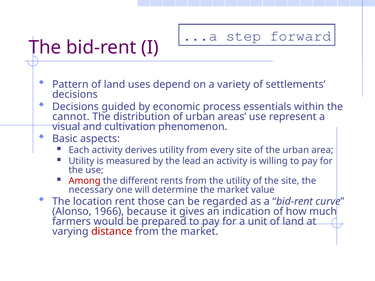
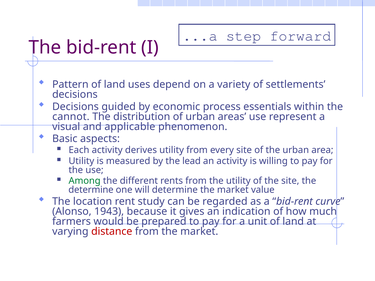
cultivation: cultivation -> applicable (130, 127)
Among colour: red -> green (85, 181)
necessary: necessary -> determine (91, 190)
those: those -> study (151, 202)
1966: 1966 -> 1943 (109, 212)
